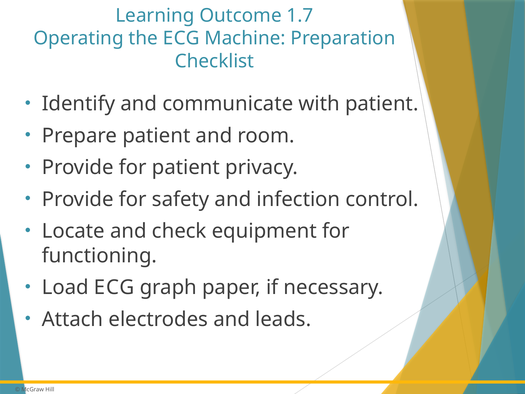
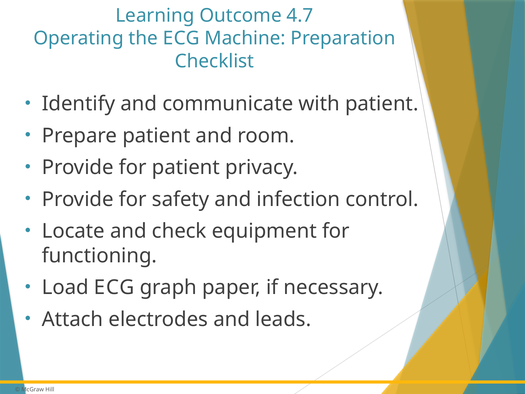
1.7: 1.7 -> 4.7 (300, 16)
